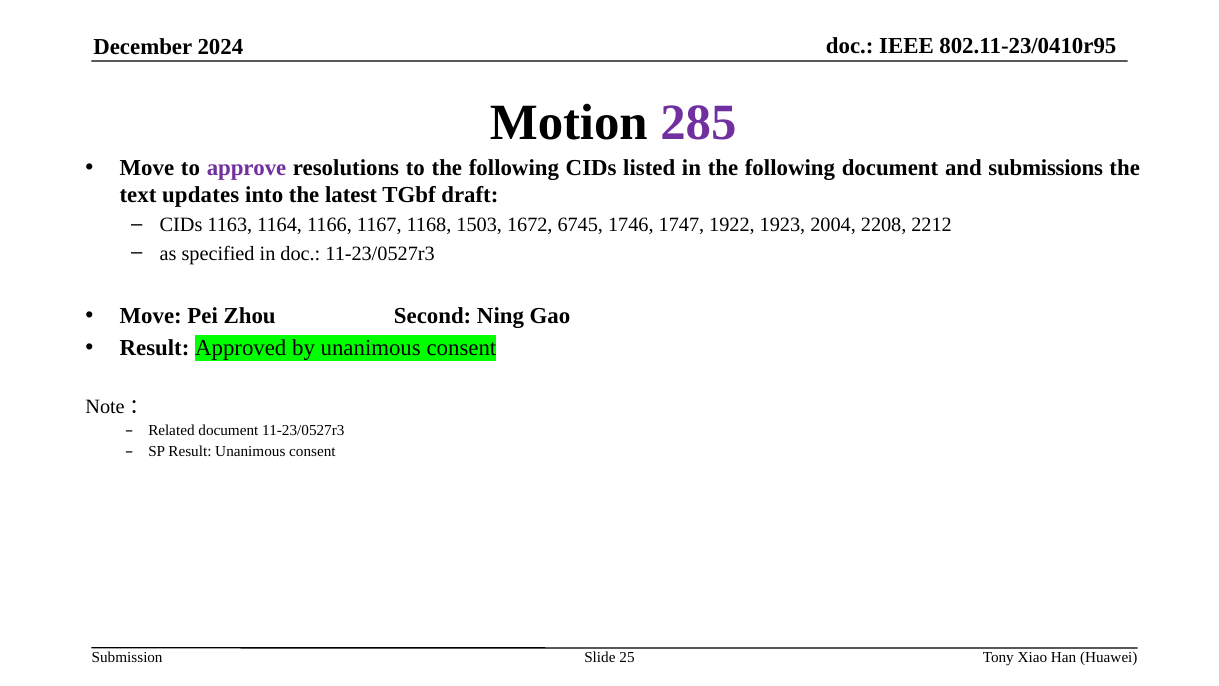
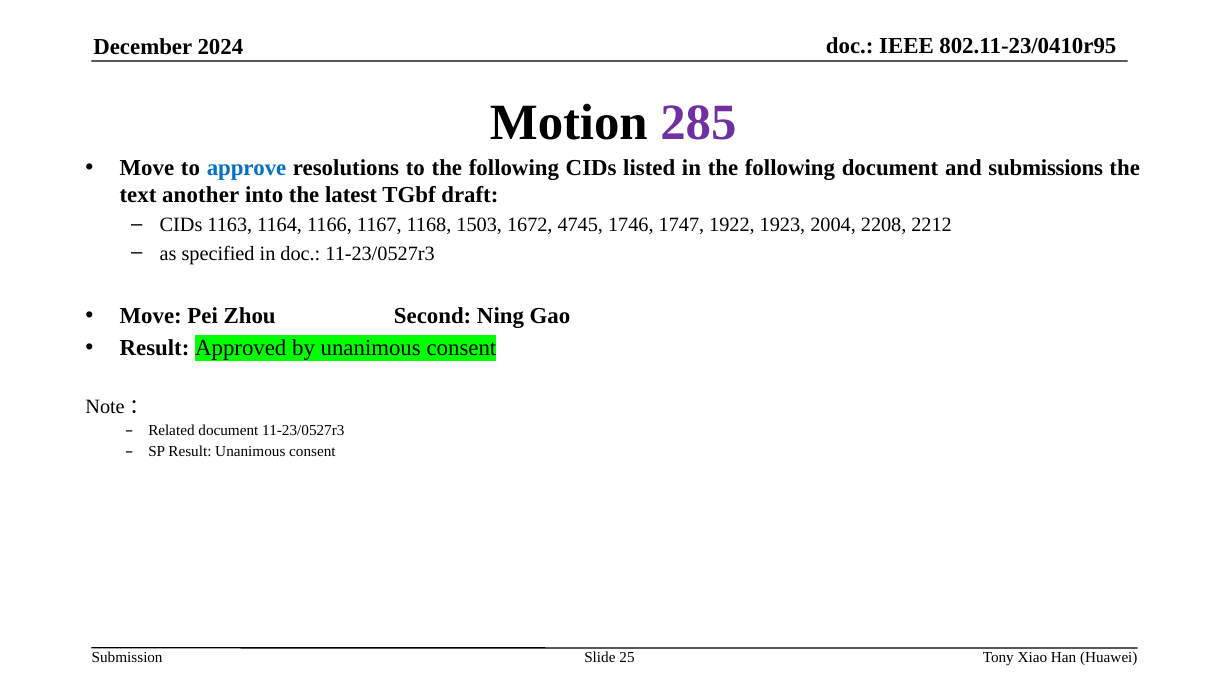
approve colour: purple -> blue (247, 168)
updates: updates -> another (201, 195)
6745: 6745 -> 4745 (580, 225)
